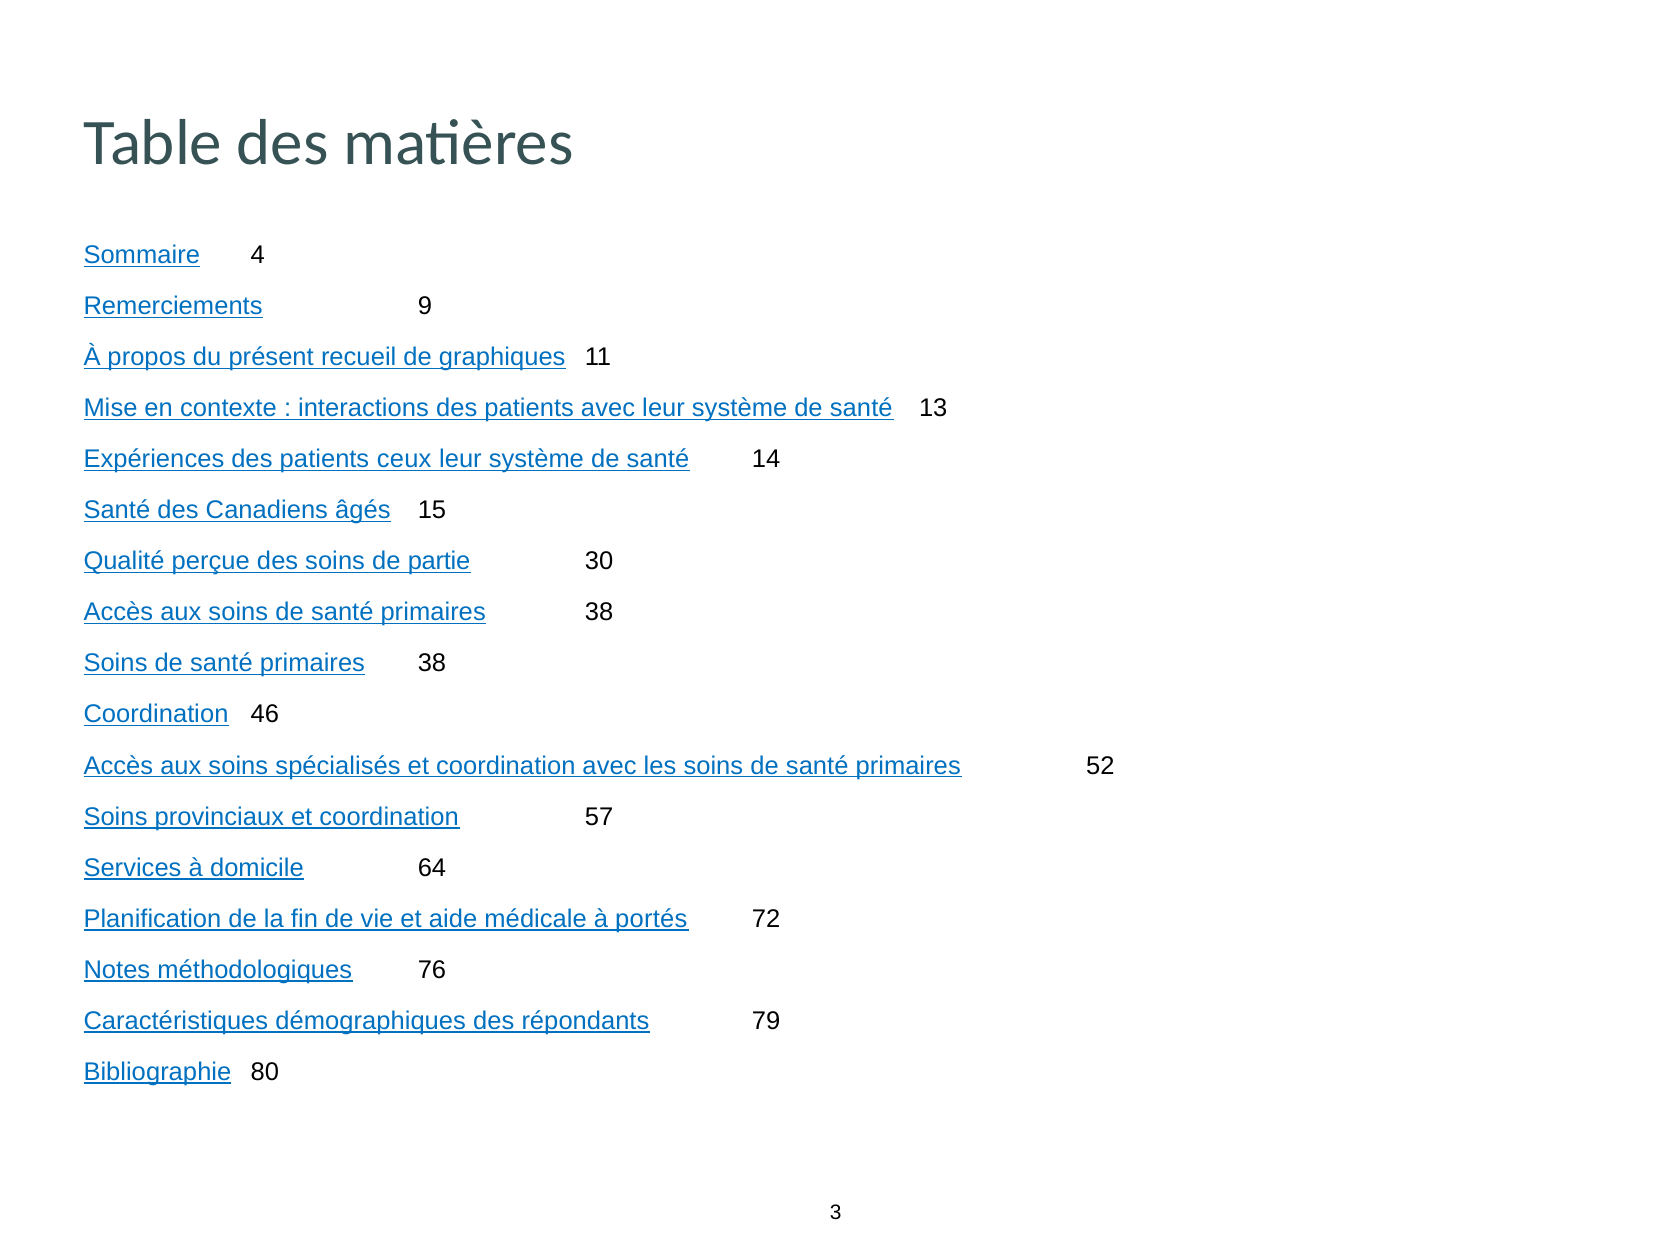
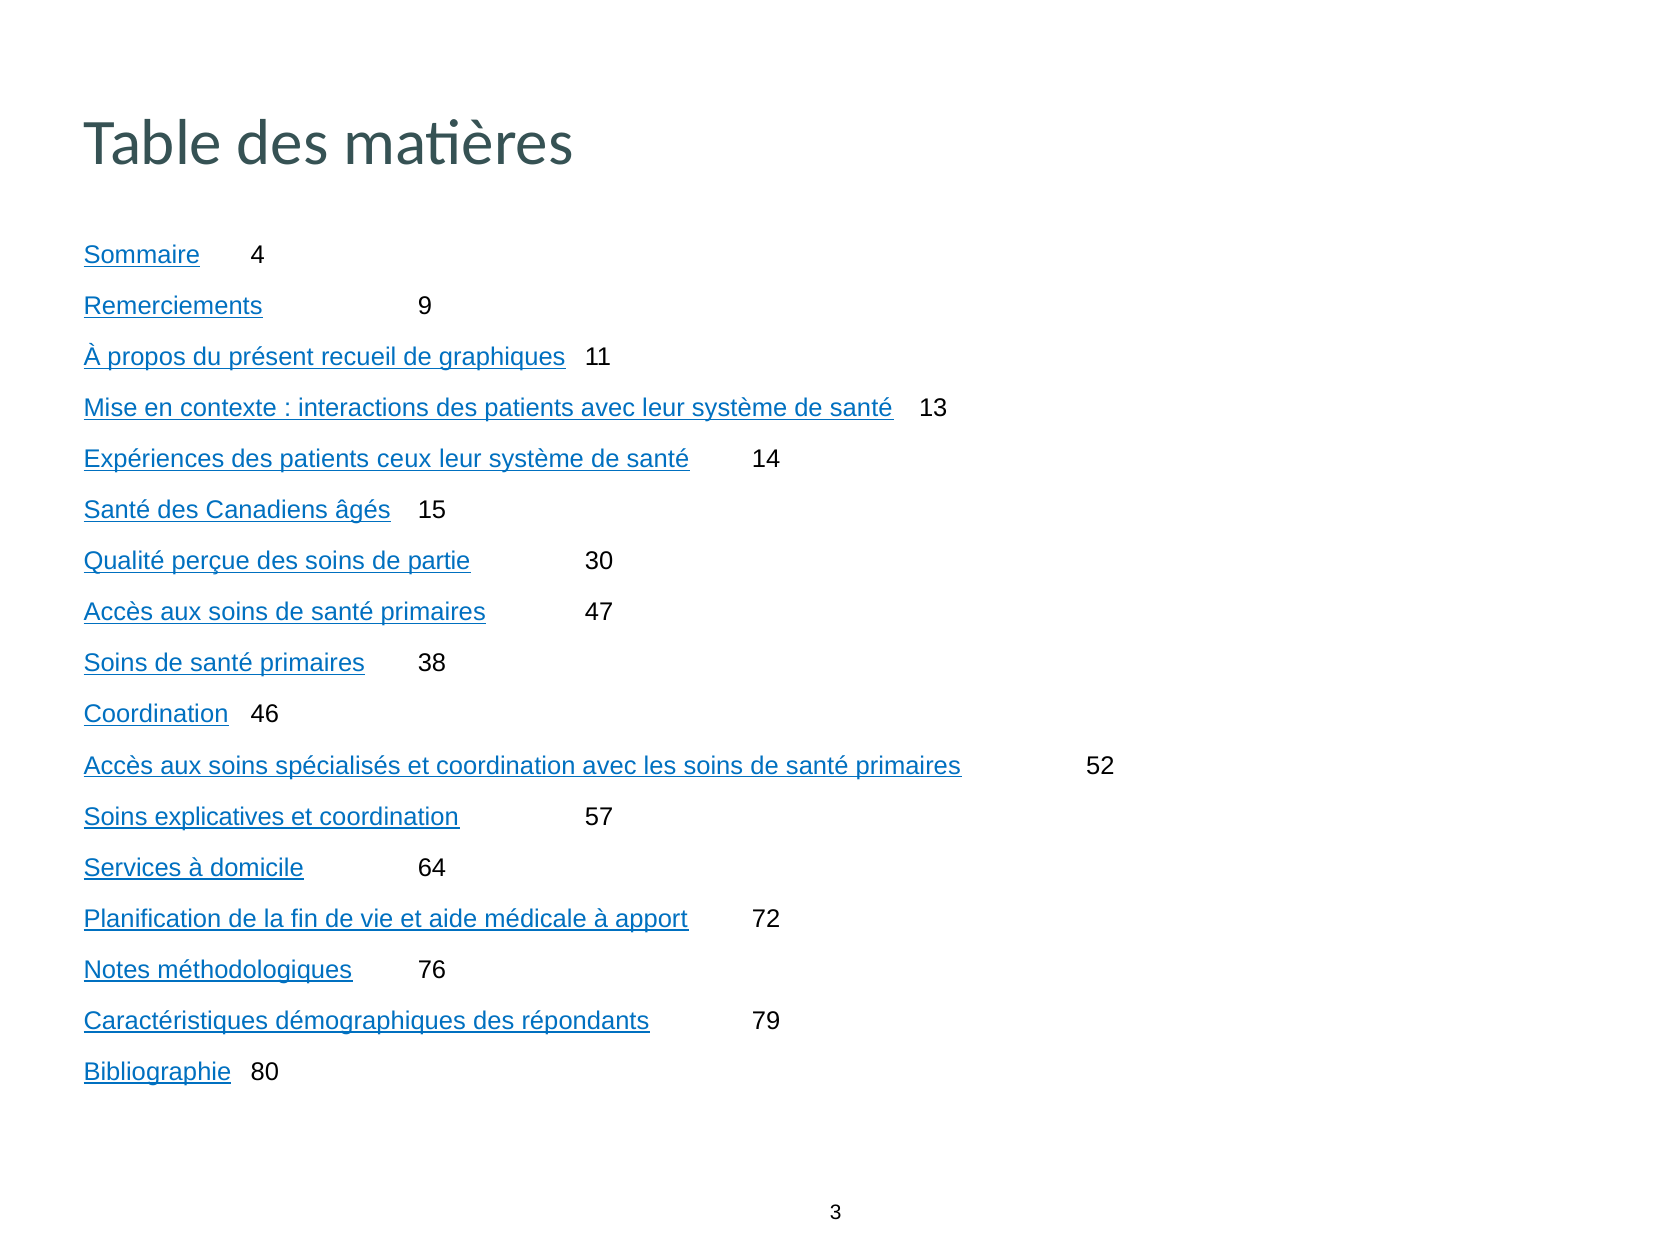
38: 38 -> 47 (599, 613)
provinciaux: provinciaux -> explicatives (219, 817)
portés: portés -> apport (651, 919)
